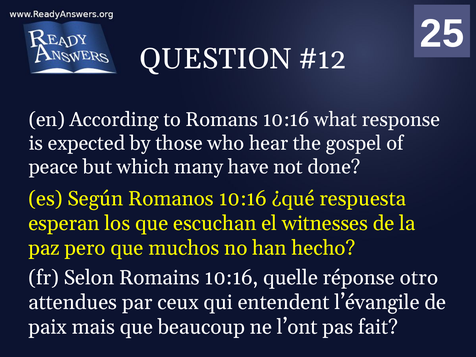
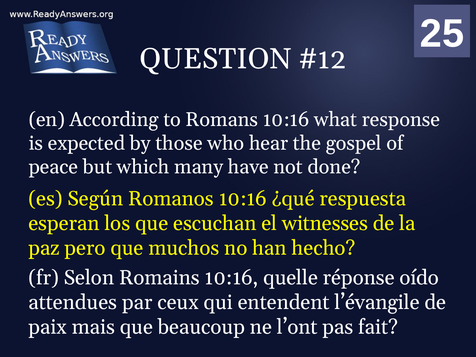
otro: otro -> oído (419, 278)
